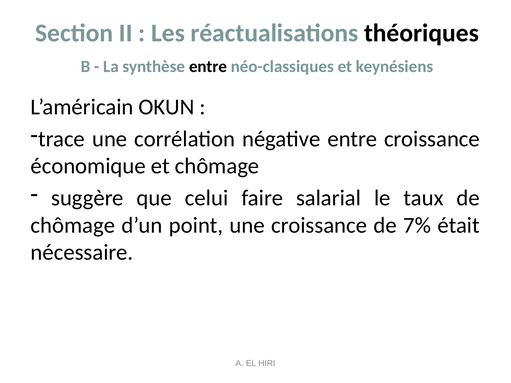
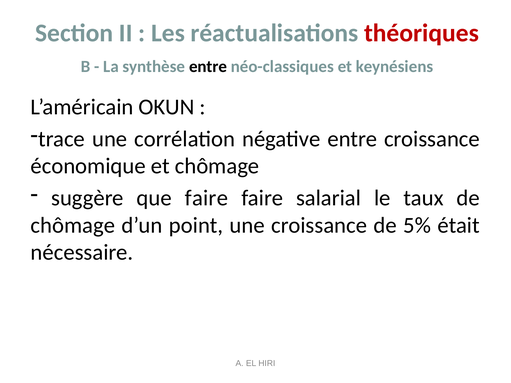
théoriques colour: black -> red (422, 33)
que celui: celui -> faire (207, 198)
7%: 7% -> 5% (417, 225)
